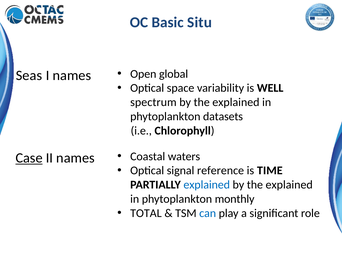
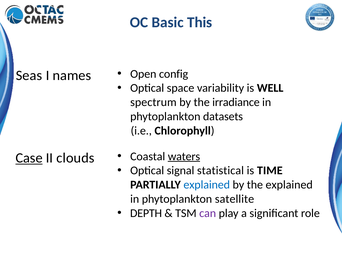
Situ: Situ -> This (200, 22)
global: global -> config (174, 74)
explained: explained -> irradiance (236, 103)
waters underline: none -> present (184, 157)
II names: names -> clouds (75, 158)
reference: reference -> statistical (220, 171)
monthly: monthly -> satellite (235, 199)
TOTAL: TOTAL -> DEPTH (146, 214)
can colour: blue -> purple (208, 214)
